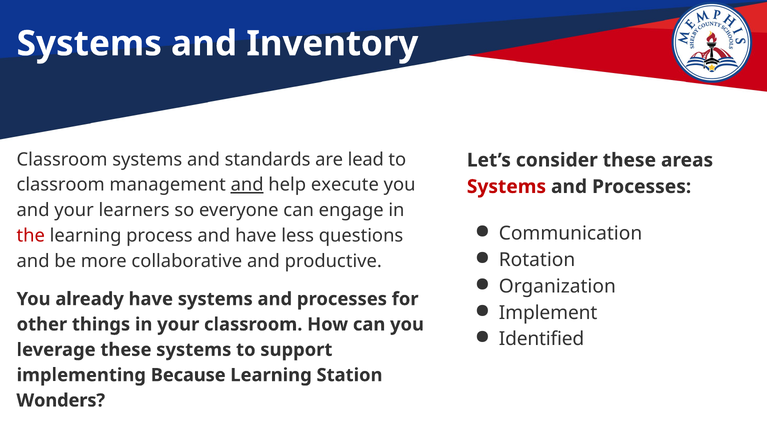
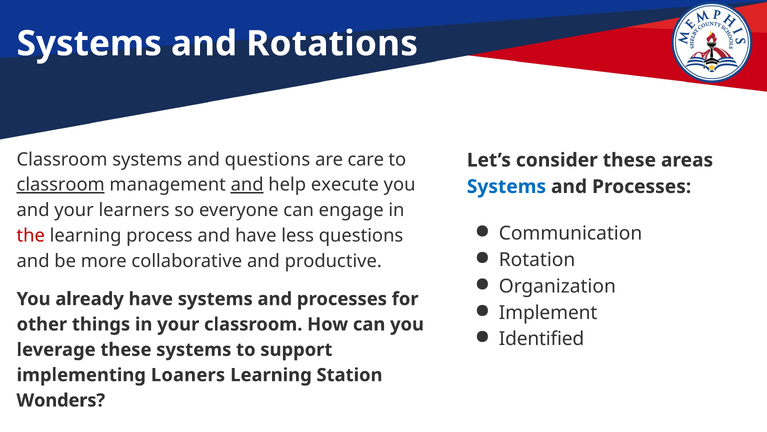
Inventory: Inventory -> Rotations (332, 44)
and standards: standards -> questions (268, 159)
lead: lead -> care (366, 159)
classroom underline: none -> present (61, 185)
Systems colour: red -> blue (506, 186)
Because: Because -> Loaners (188, 375)
